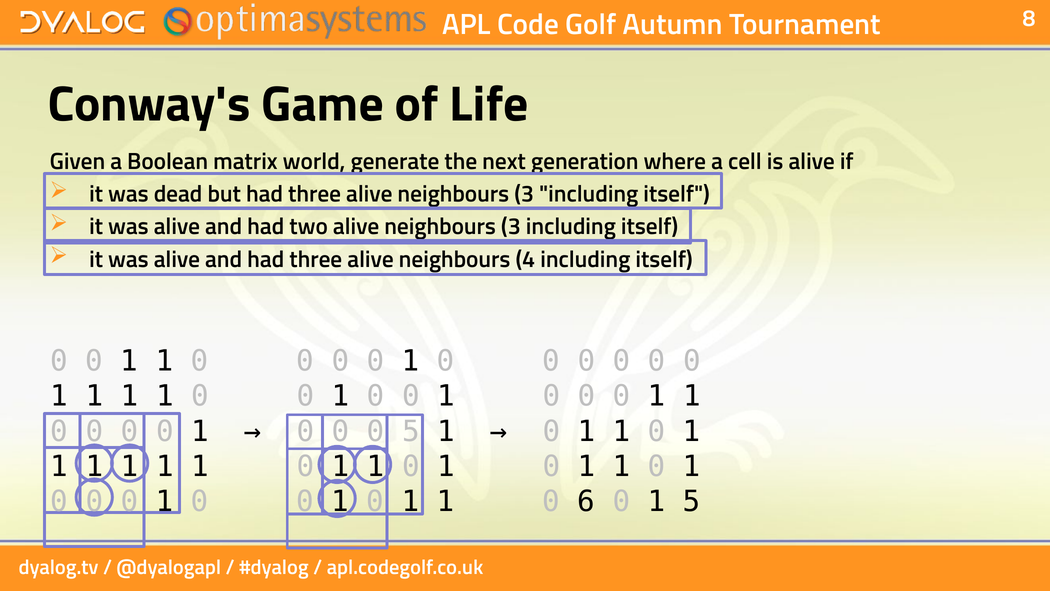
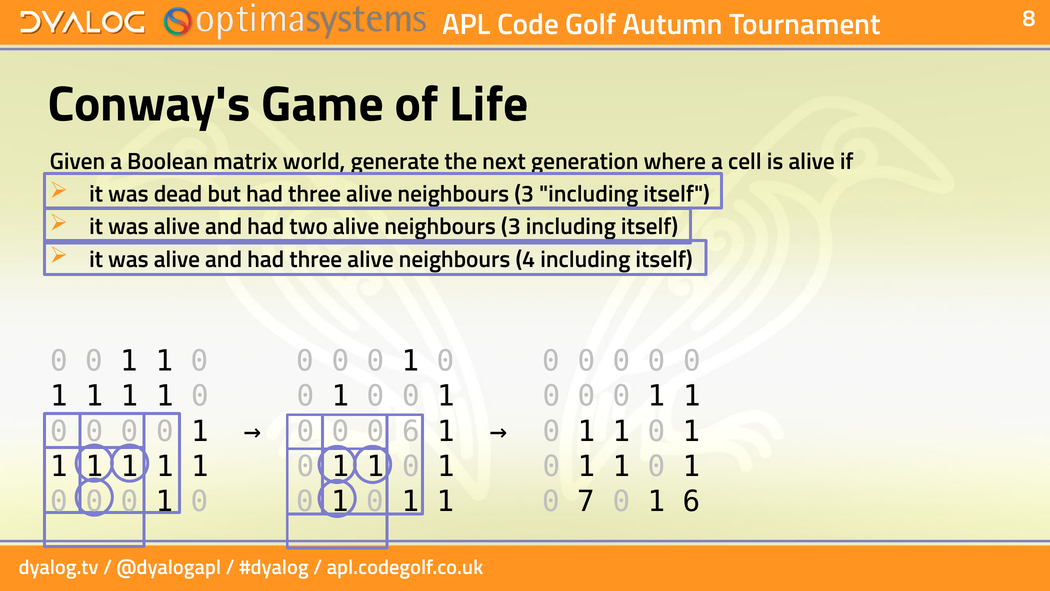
0 5: 5 -> 6 (411, 431)
6: 6 -> 7 (586, 501)
1 5: 5 -> 6 (691, 501)
